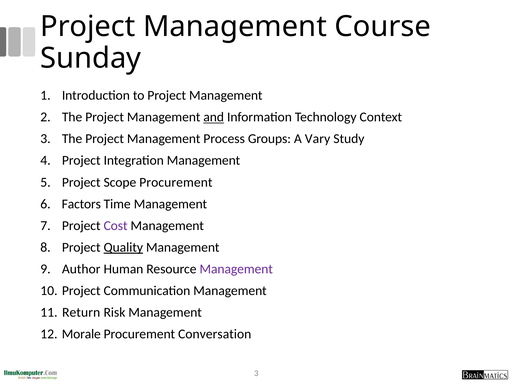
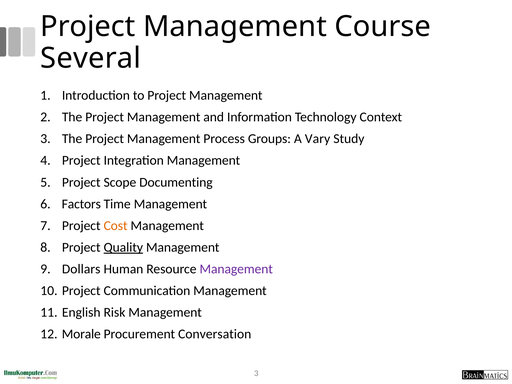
Sunday: Sunday -> Several (91, 58)
and underline: present -> none (214, 117)
Scope Procurement: Procurement -> Documenting (176, 182)
Cost colour: purple -> orange (116, 226)
Author: Author -> Dollars (81, 269)
Return: Return -> English (81, 312)
